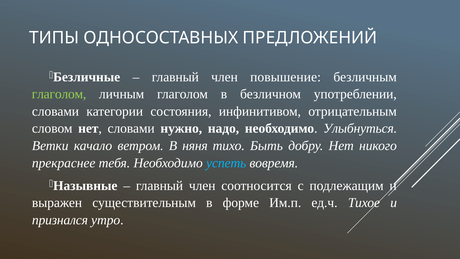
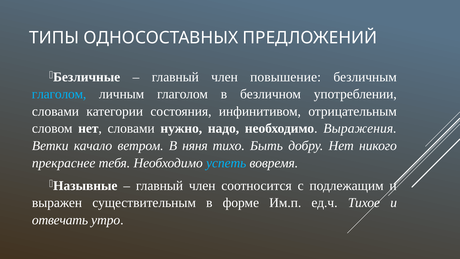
глаголом colour: light green -> light blue (59, 94)
Улыбнуться: Улыбнуться -> Выражения (360, 128)
признался: признался -> отвечать (60, 220)
